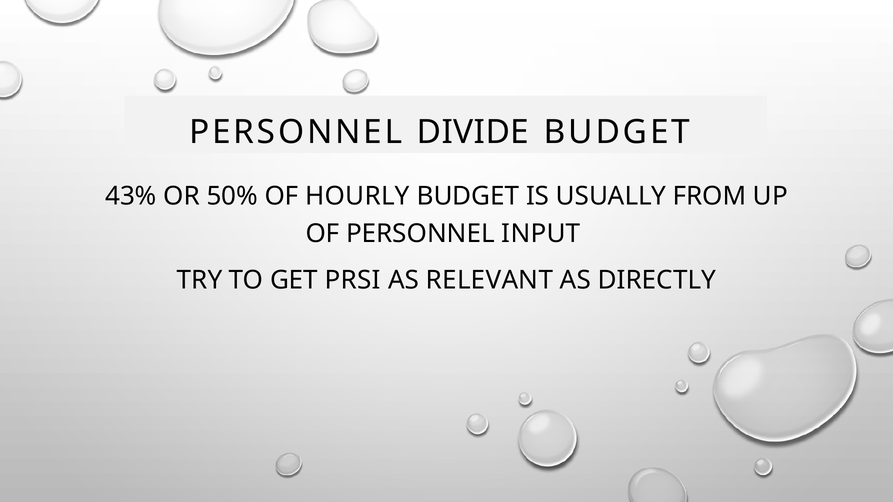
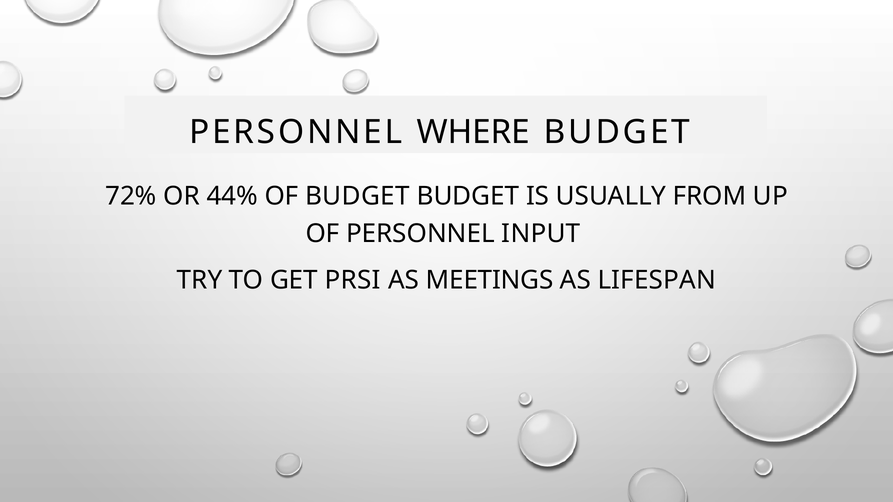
DIVIDE: DIVIDE -> WHERE (473, 132)
43%: 43% -> 72% (131, 196)
50%: 50% -> 44% (232, 196)
OF HOURLY: HOURLY -> BUDGET (357, 196)
RELEVANT: RELEVANT -> MEETINGS (490, 281)
DIRECTLY: DIRECTLY -> LIFESPAN (657, 281)
